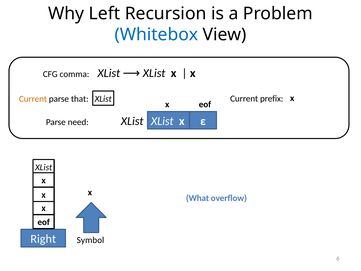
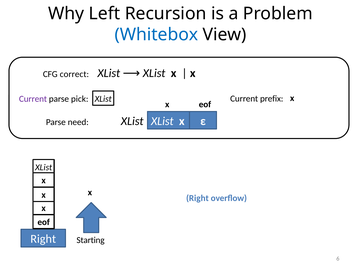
comma: comma -> correct (74, 74)
Current colour: orange -> purple (33, 99)
that: that -> pick (80, 99)
What: What -> Right (197, 198)
Symbol: Symbol -> Starting (91, 240)
